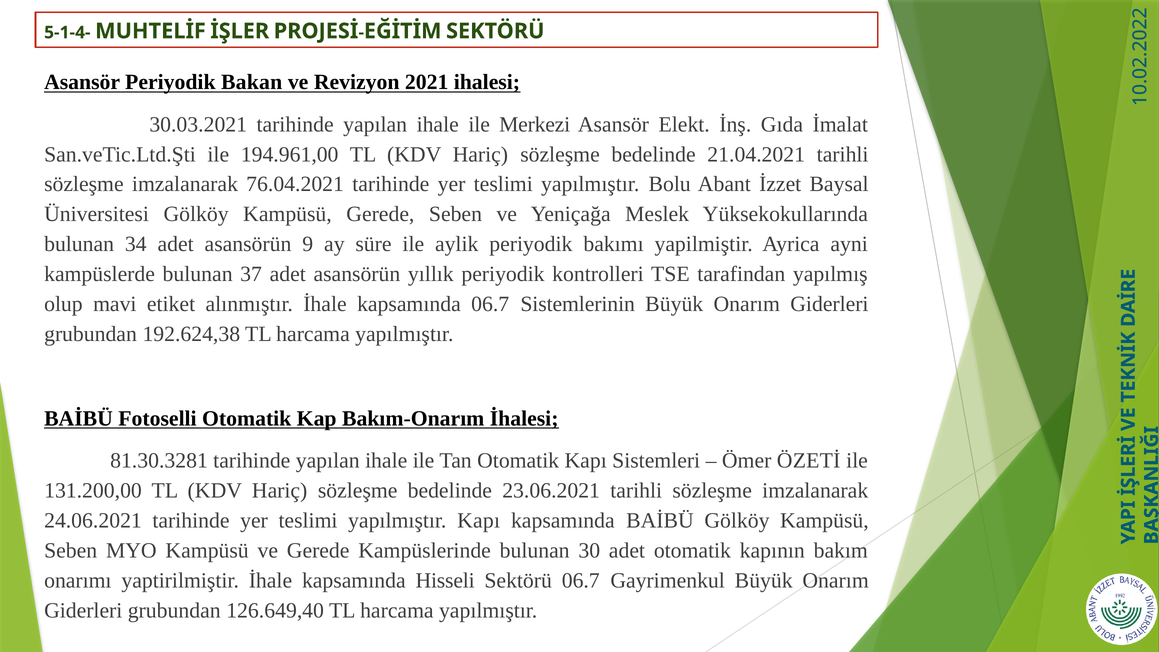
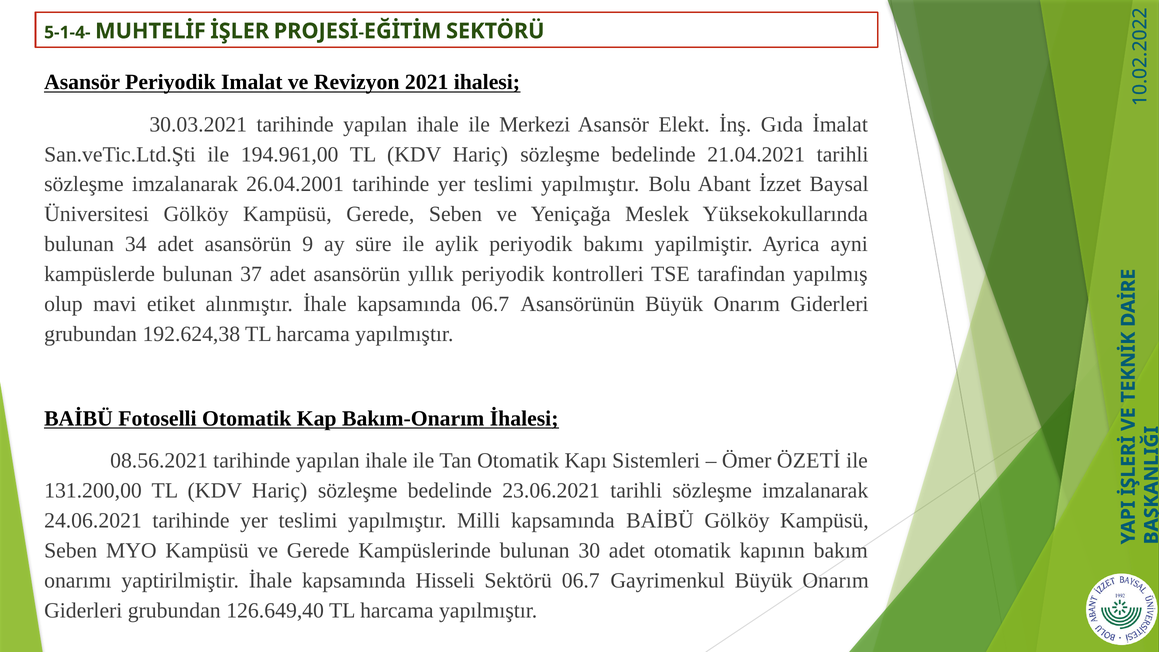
Bakan: Bakan -> Imalat (252, 82)
76.04.2021: 76.04.2021 -> 26.04.2001 (295, 184)
Sistemlerinin: Sistemlerinin -> Asansörünün (578, 304)
81.30.3281: 81.30.3281 -> 08.56.2021 (159, 460)
yapılmıştır Kapı: Kapı -> Milli (479, 520)
